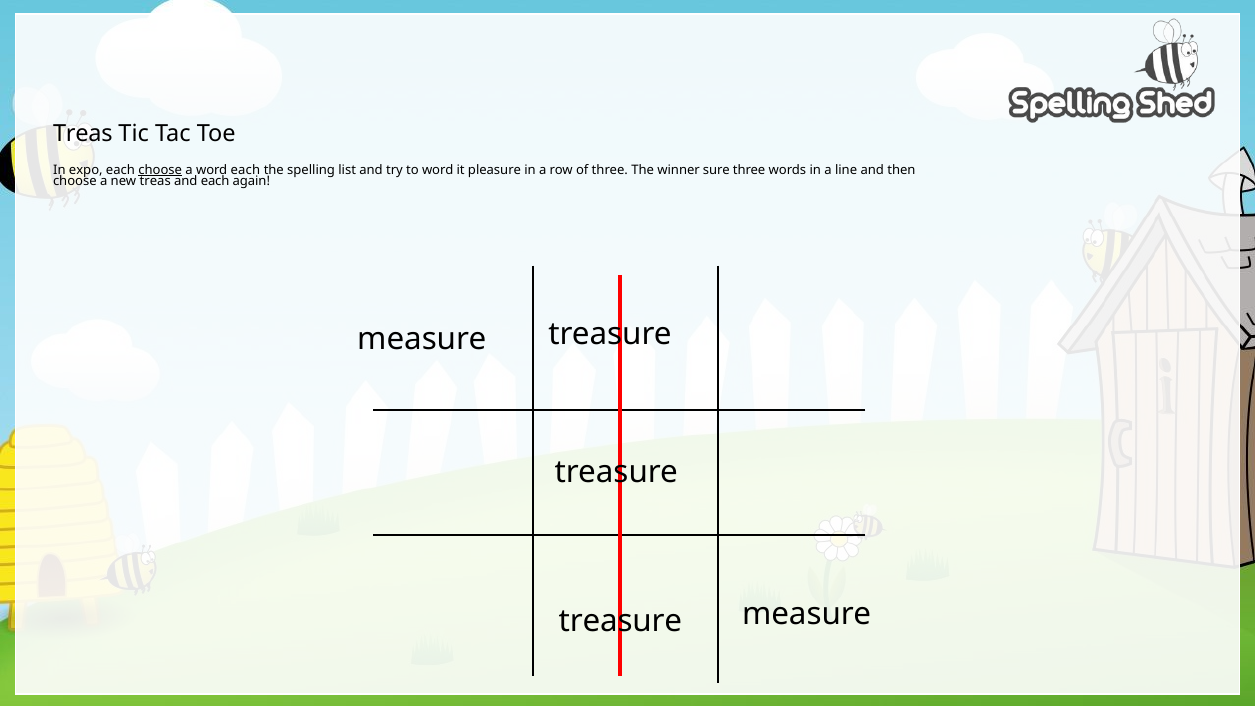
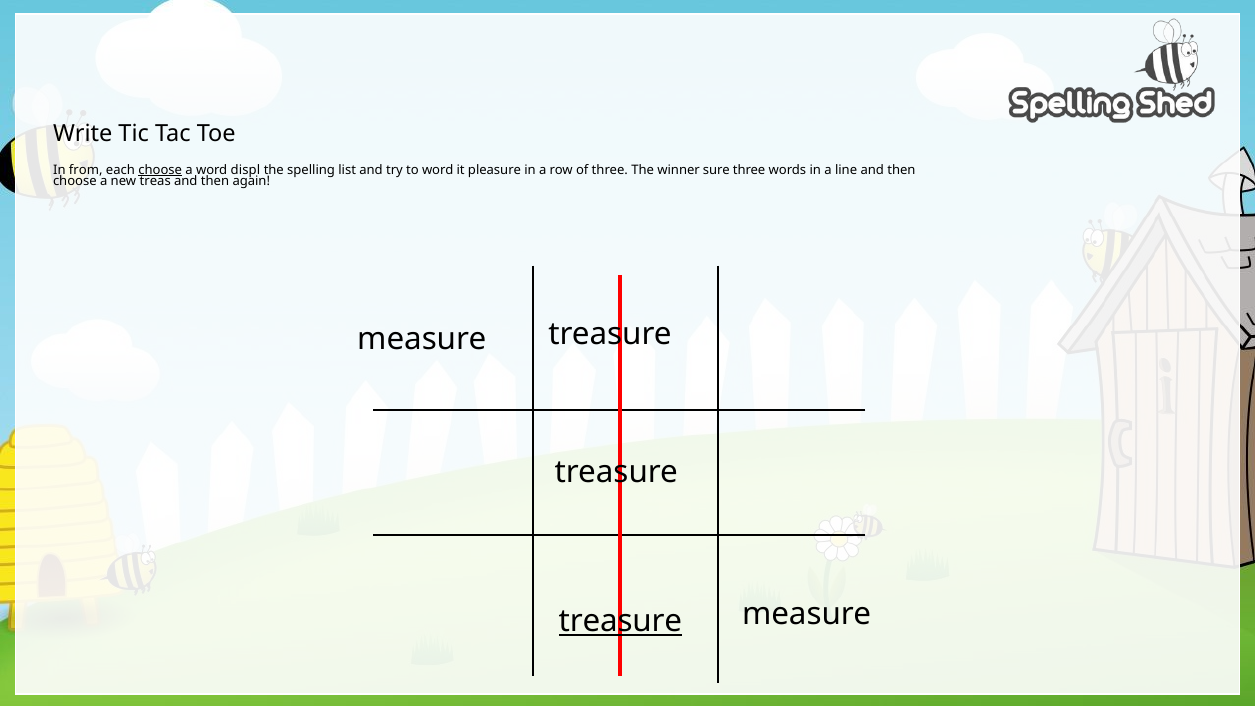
Treas: Treas -> Write (83, 133)
expo: expo -> from (86, 170)
word each: each -> displ (245, 170)
each: each -> then (215, 182)
treasure underline: none -> present (620, 621)
